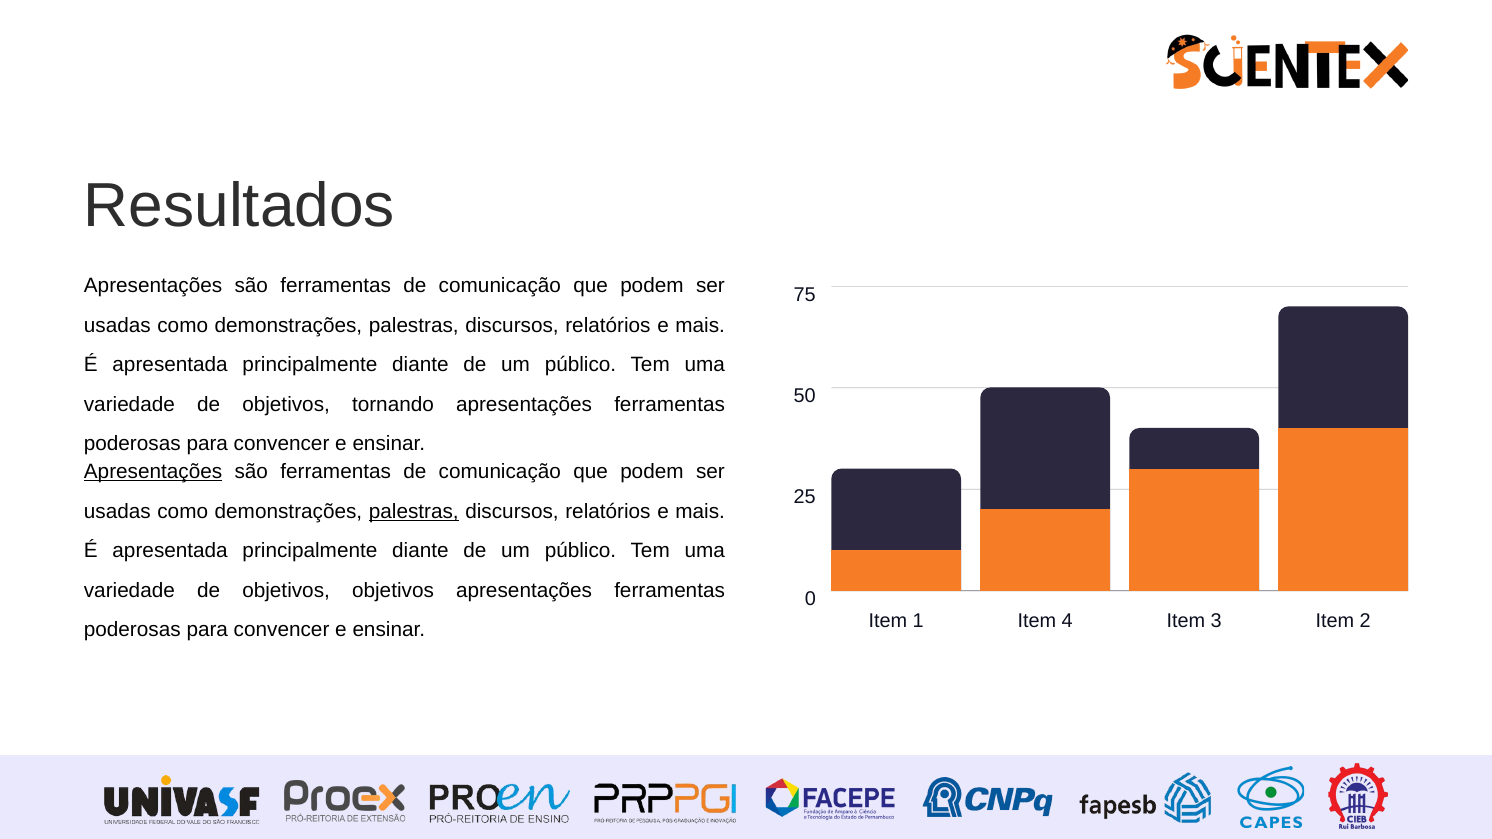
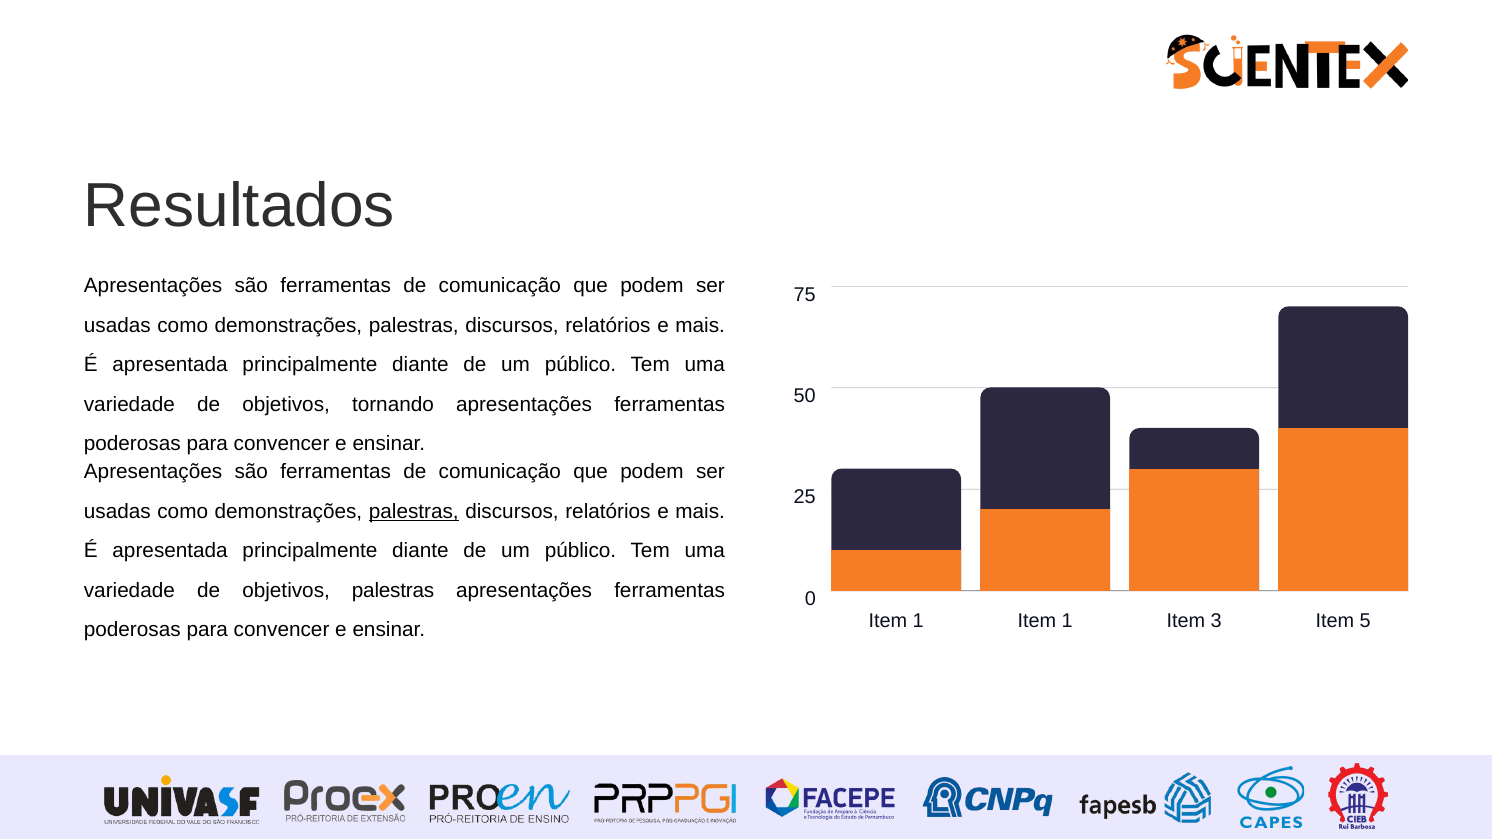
Apresentações underline: present -> none (153, 472)
objetivos objetivos: objetivos -> palestras (393, 590)
1 Item 4: 4 -> 1 (1067, 621)
2: 2 -> 5 (1365, 621)
